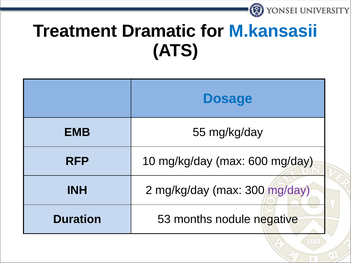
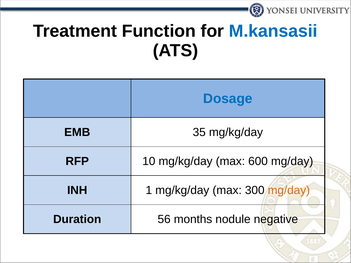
Dramatic: Dramatic -> Function (159, 31)
55: 55 -> 35 (199, 132)
2: 2 -> 1 (149, 190)
mg/day colour: purple -> orange (289, 190)
53: 53 -> 56 (164, 220)
